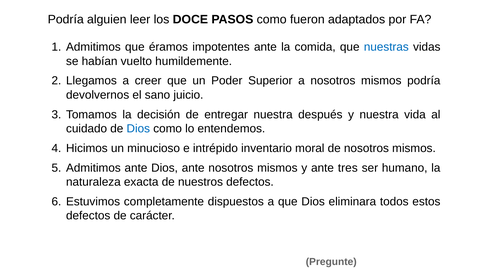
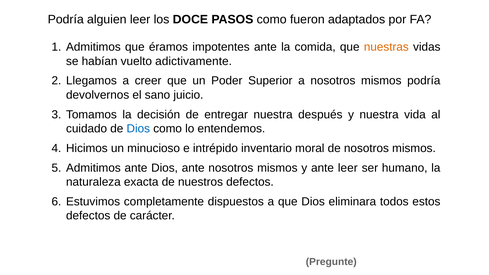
nuestras colour: blue -> orange (386, 47)
humildemente: humildemente -> adictivamente (194, 61)
ante tres: tres -> leer (348, 168)
